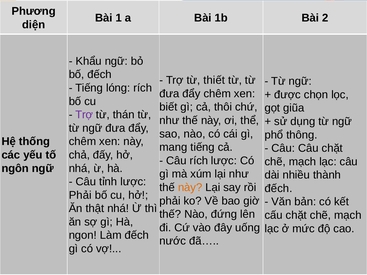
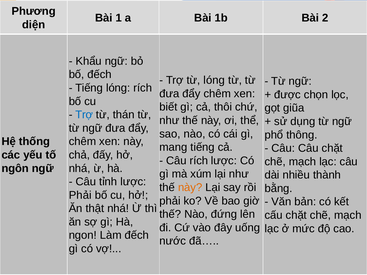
từ thiết: thiết -> lóng (214, 80)
Trợ colour: purple -> blue (84, 115)
đếch: đếch -> bằng (279, 189)
